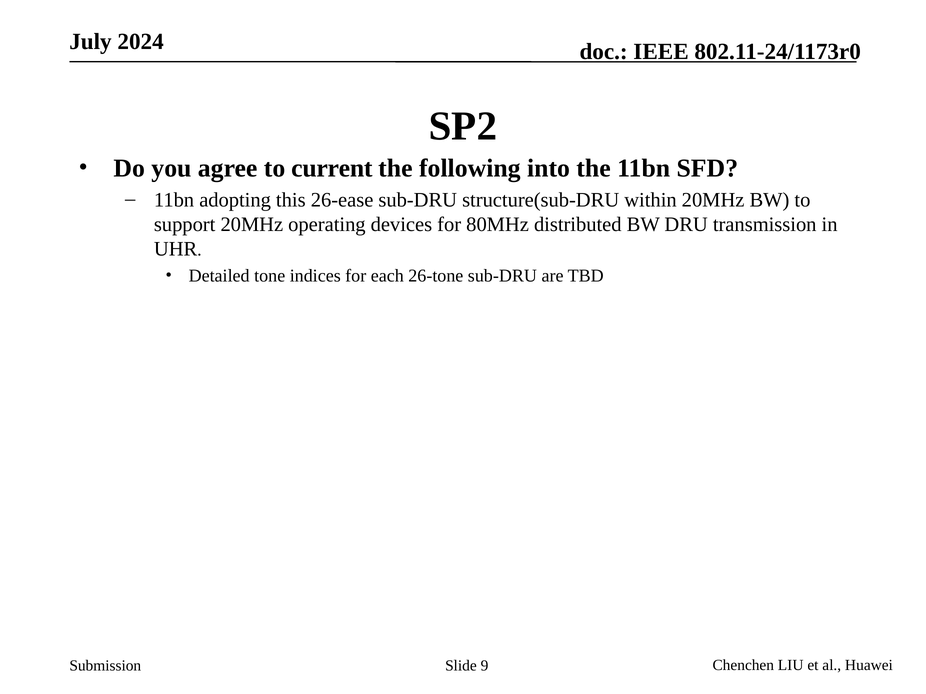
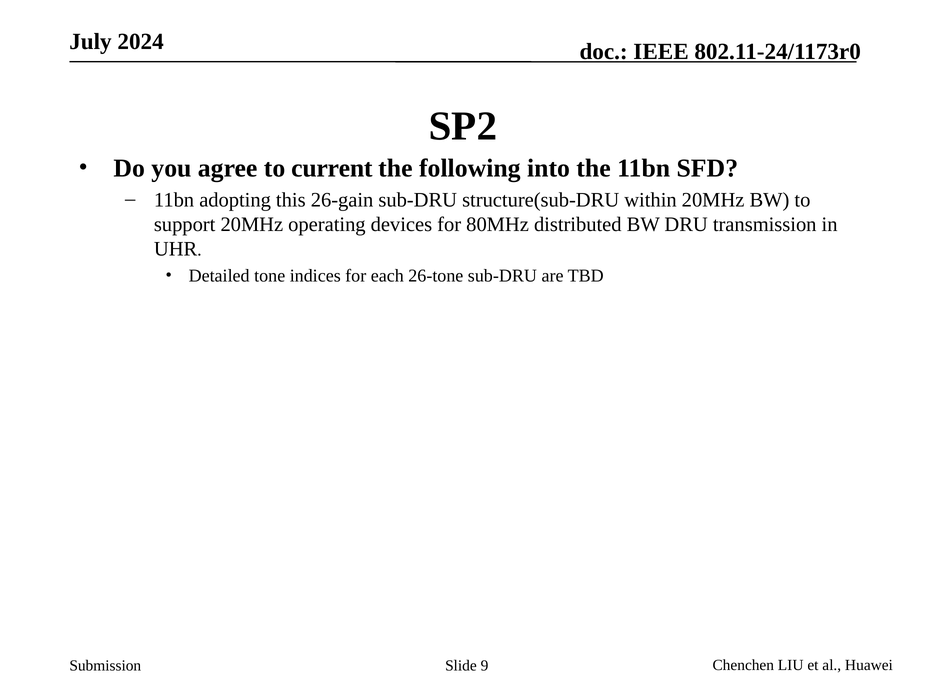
26-ease: 26-ease -> 26-gain (342, 200)
